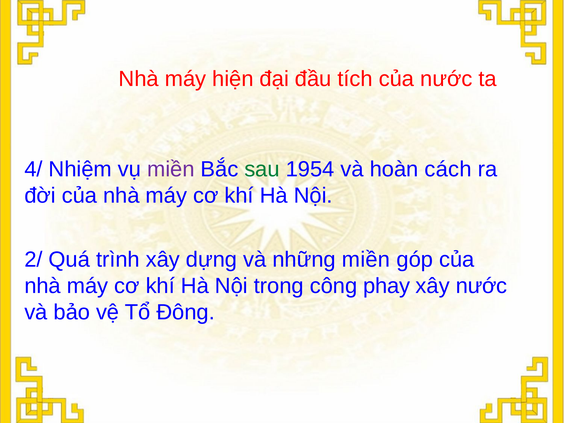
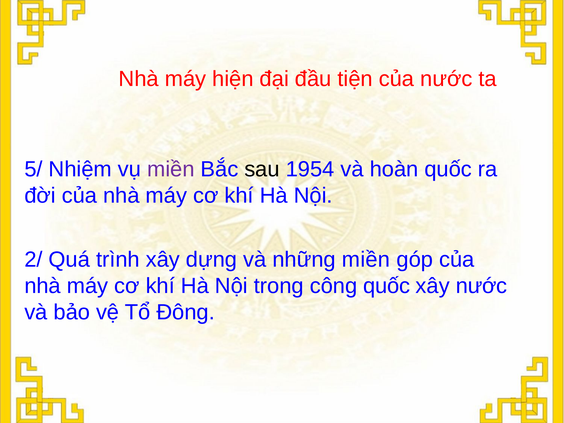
tích: tích -> tiện (355, 79)
4/: 4/ -> 5/ (33, 169)
sau colour: green -> black (262, 169)
hoàn cách: cách -> quốc (448, 169)
công phay: phay -> quốc (387, 286)
